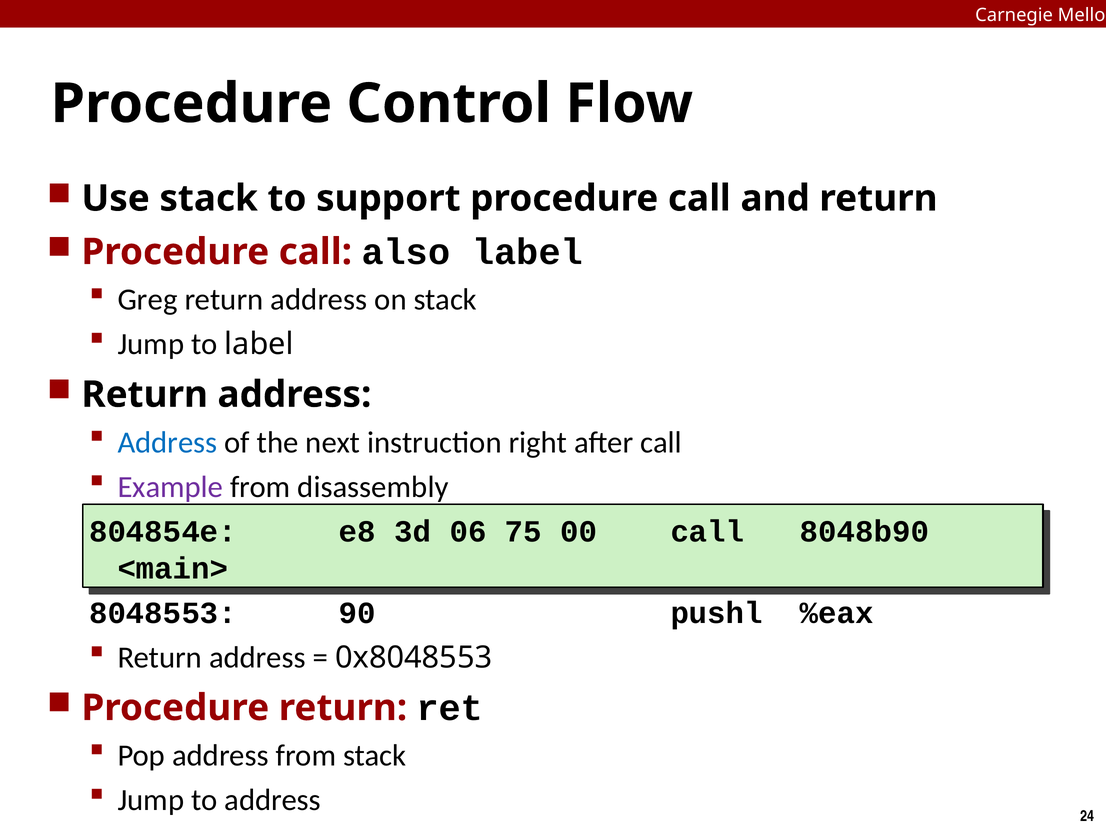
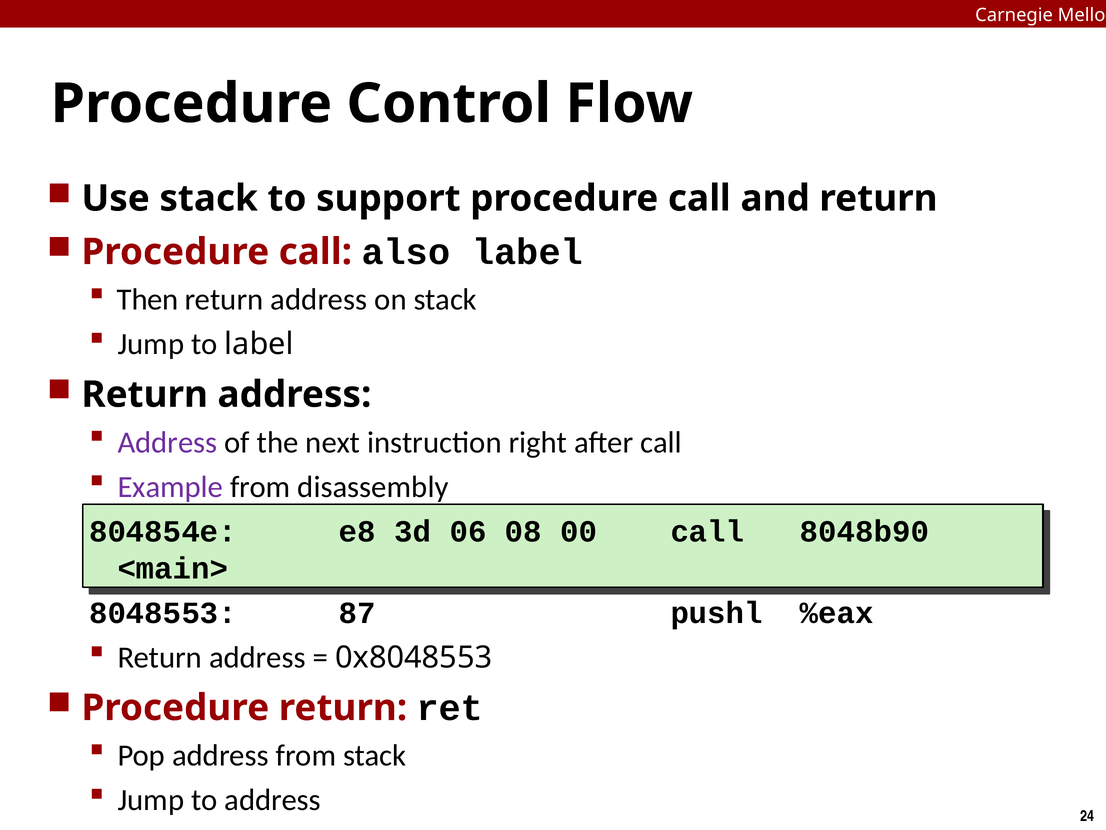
Greg: Greg -> Then (148, 300)
Address colour: blue -> purple (167, 442)
75: 75 -> 08 (523, 531)
90: 90 -> 87 (357, 613)
